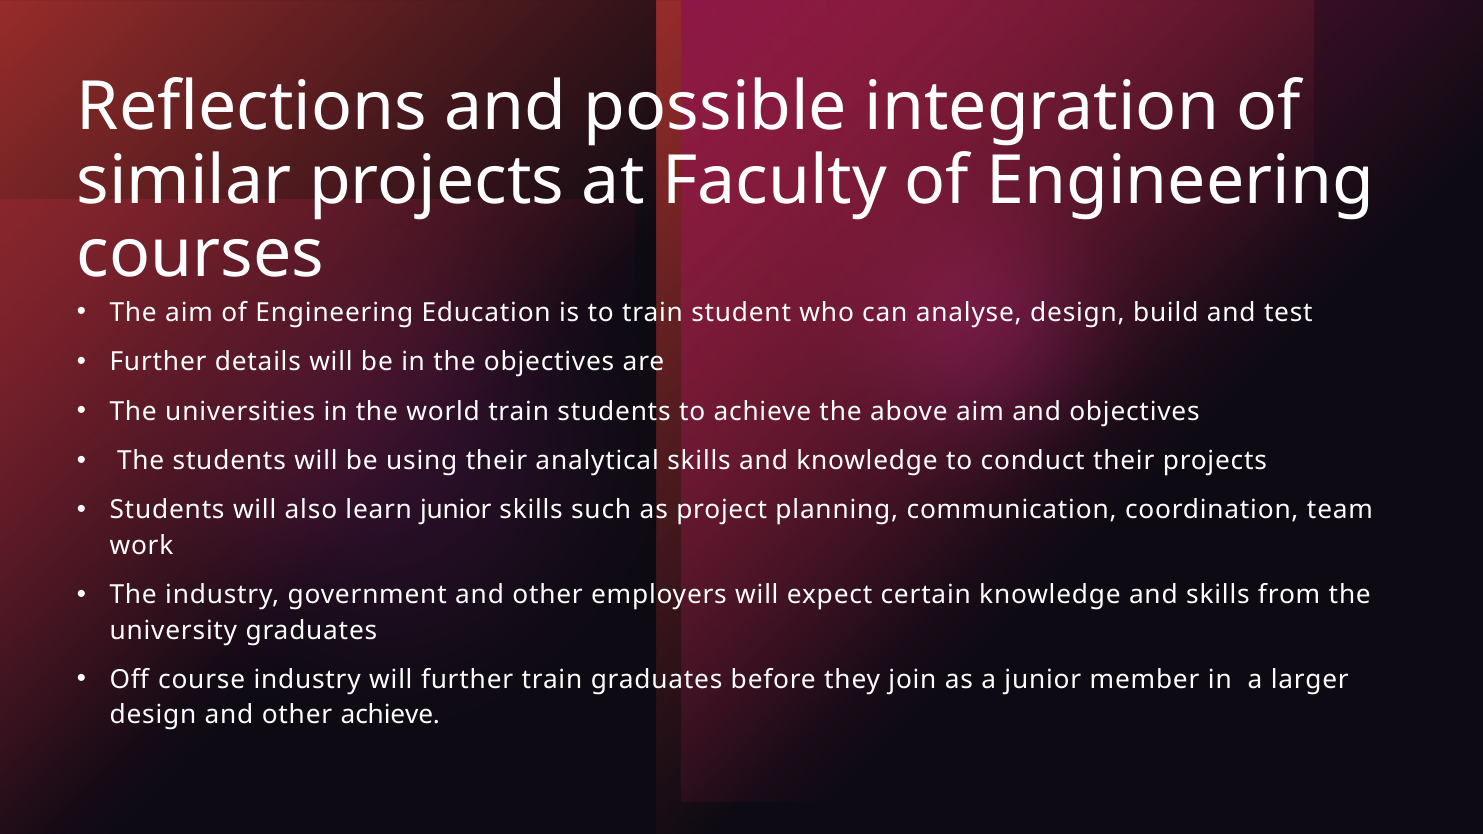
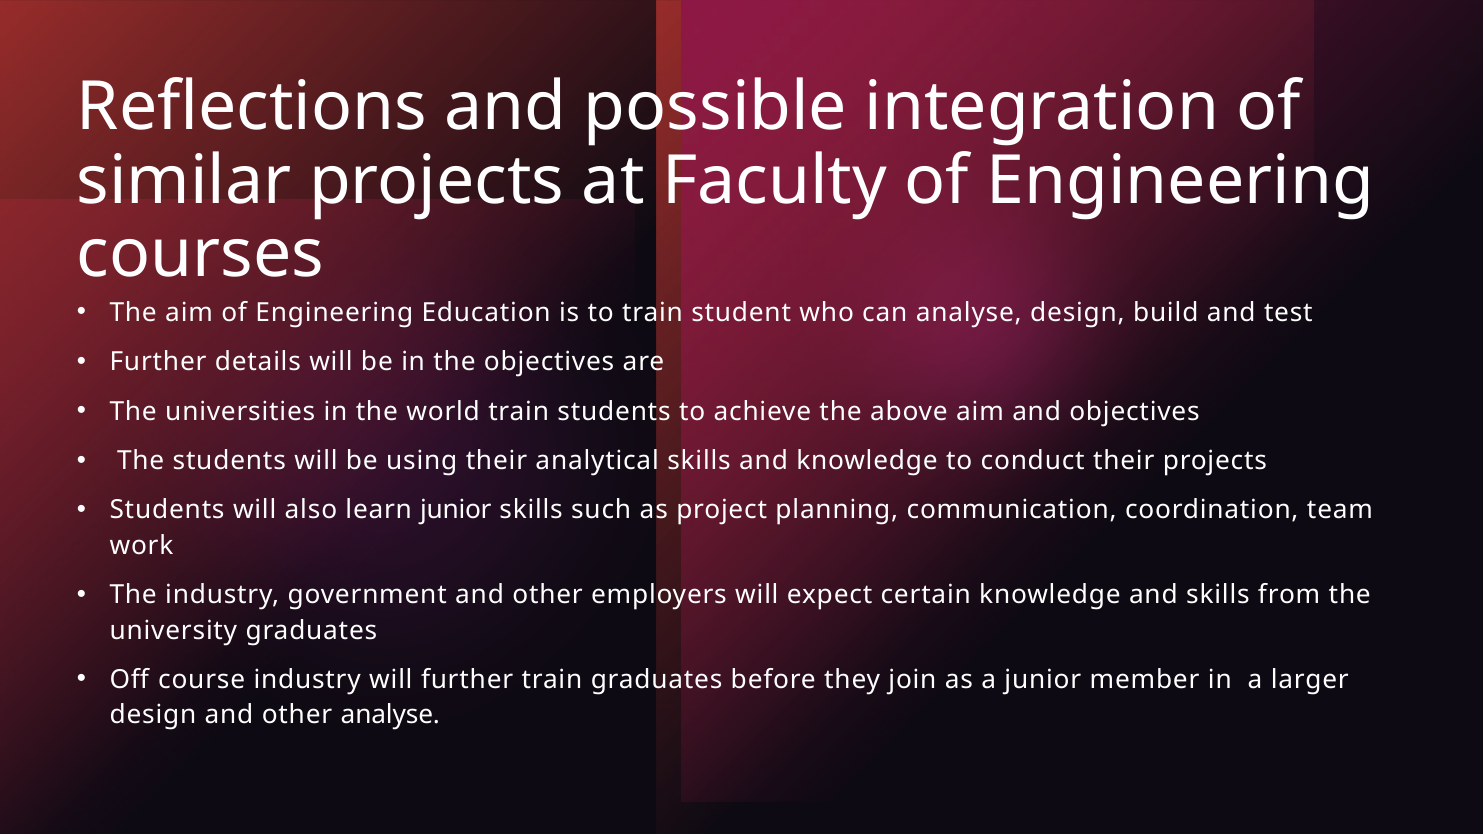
other achieve: achieve -> analyse (390, 715)
